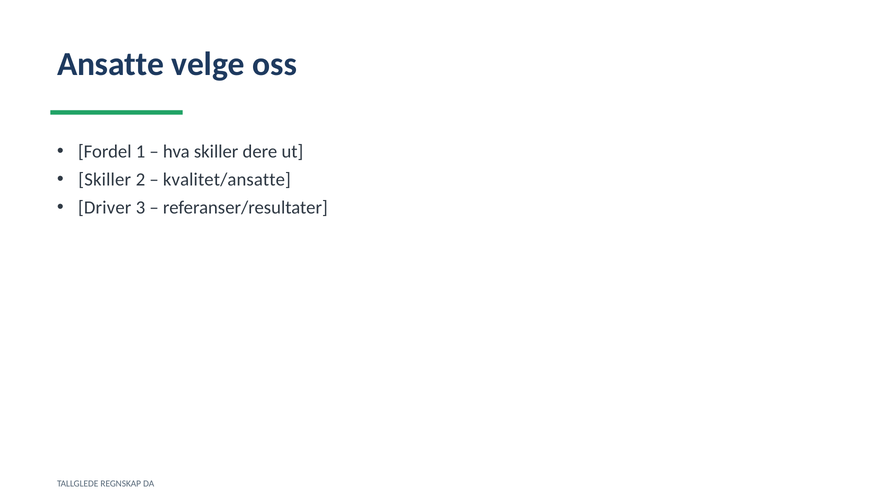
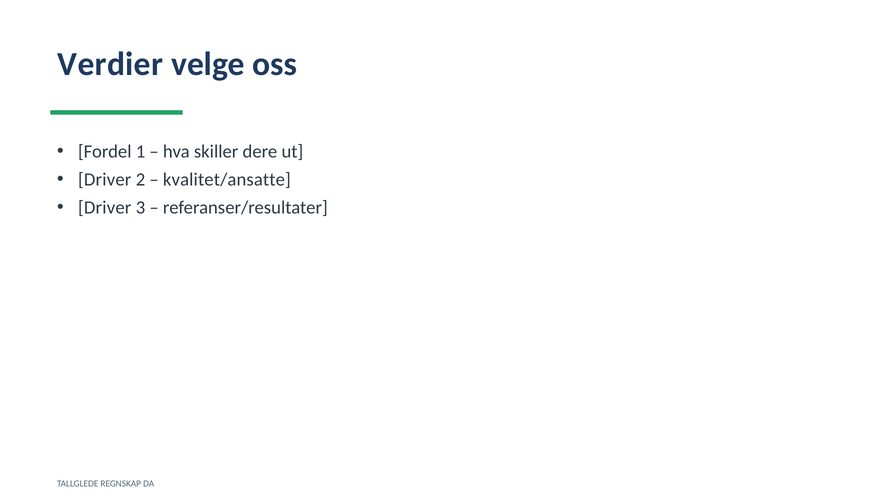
Ansatte: Ansatte -> Verdier (110, 64)
Skiller: Skiller -> Driver (105, 180)
